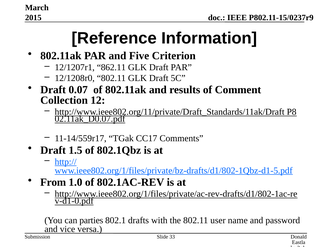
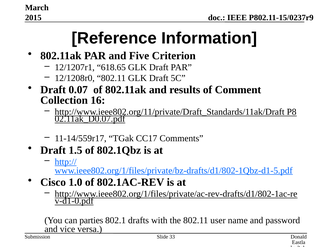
862.11: 862.11 -> 618.65 (111, 67)
12: 12 -> 16 (98, 100)
From: From -> Cisco (53, 182)
